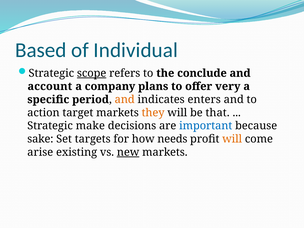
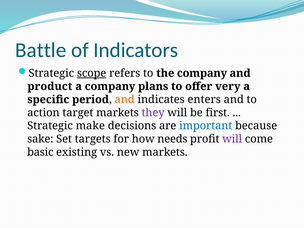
Based: Based -> Battle (41, 50)
Individual: Individual -> Indicators (136, 50)
the conclude: conclude -> company (202, 73)
account: account -> product (50, 86)
they colour: orange -> purple (153, 113)
that: that -> first (218, 113)
will colour: orange -> purple (232, 139)
arise: arise -> basic (40, 152)
new underline: present -> none (128, 152)
